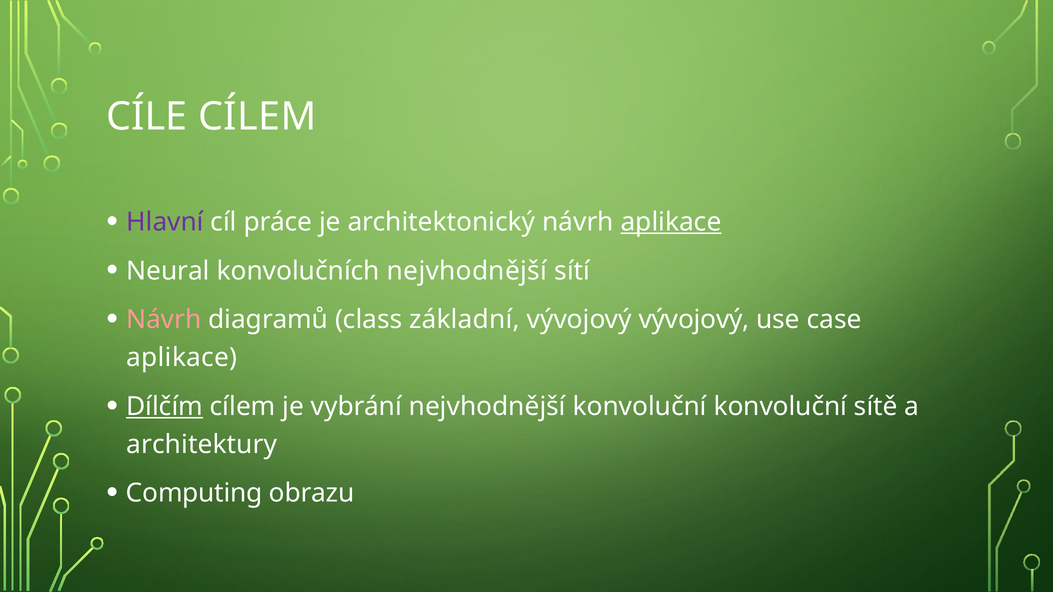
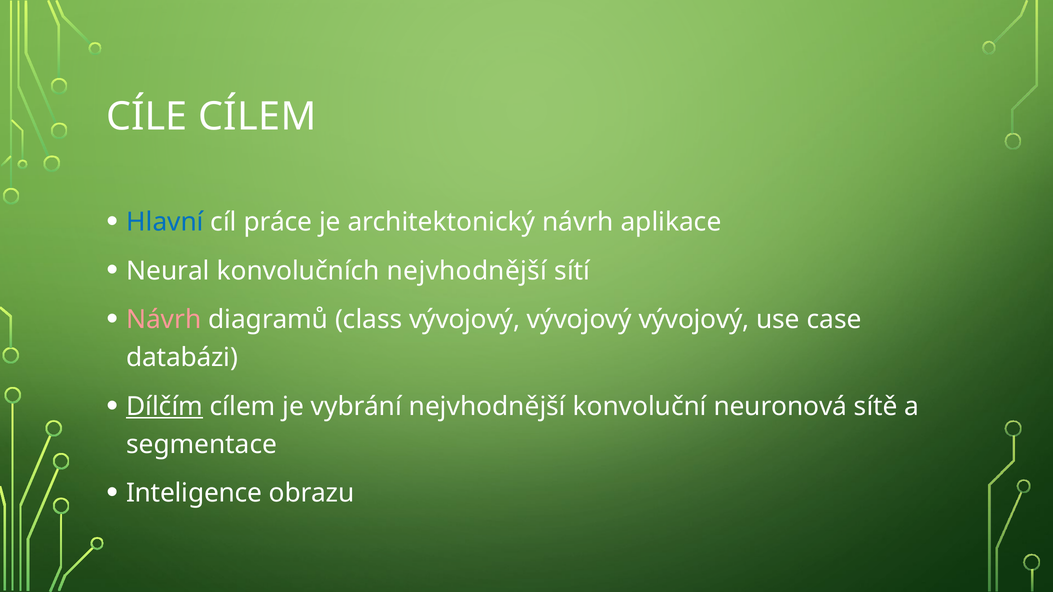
Hlavní colour: purple -> blue (165, 222)
aplikace underline: present -> none (671, 222)
class základní: základní -> vývojový (465, 320)
aplikace: aplikace -> databázi (182, 358)
konvoluční konvoluční: konvoluční -> neuronová (780, 407)
architektury: architektury -> segmentace (202, 445)
Computing: Computing -> Inteligence (194, 494)
